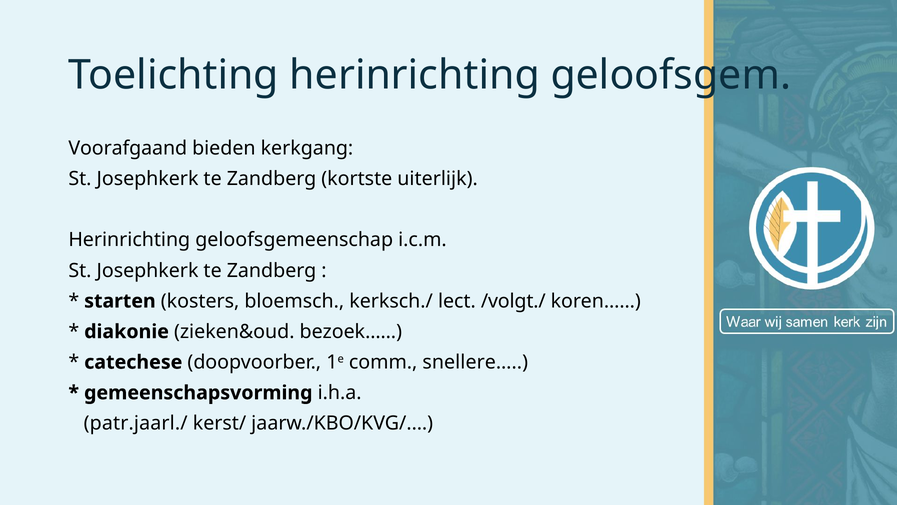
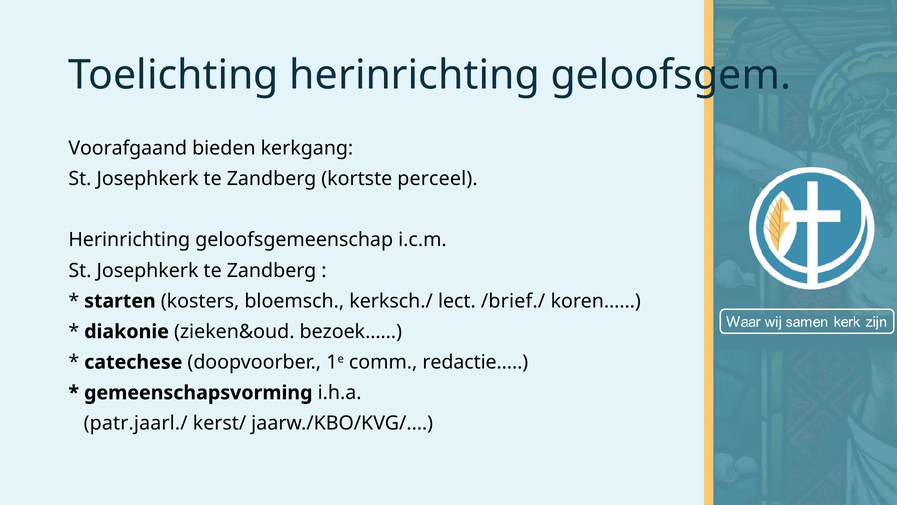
uiterlijk: uiterlijk -> perceel (438, 179)
/volgt./: /volgt./ -> /brief./ (513, 301)
snellere…: snellere… -> redactie… (475, 362)
